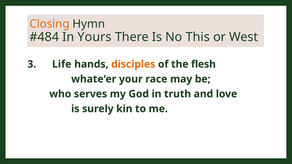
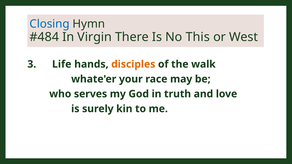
Closing colour: orange -> blue (50, 24)
Yours: Yours -> Virgin (95, 37)
flesh: flesh -> walk (203, 64)
